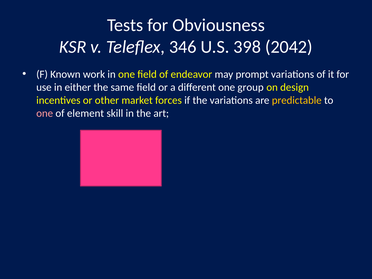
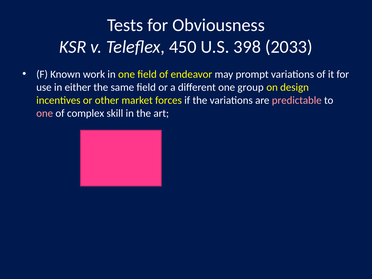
346: 346 -> 450 (183, 47)
2042: 2042 -> 2033 (289, 47)
predictable colour: yellow -> pink (297, 100)
element: element -> complex (86, 113)
